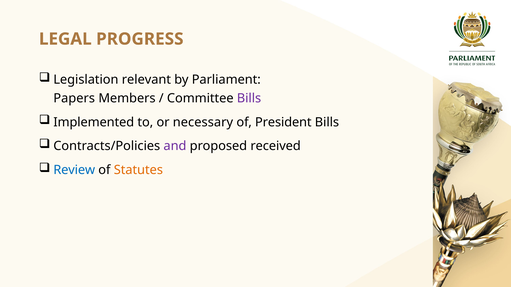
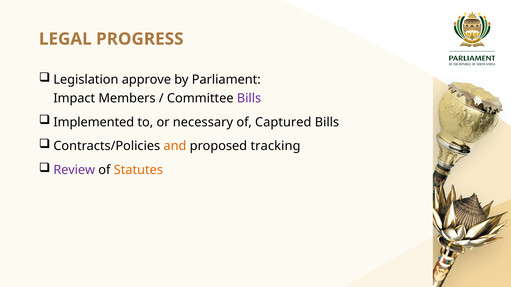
relevant: relevant -> approve (146, 80)
Papers: Papers -> Impact (74, 98)
President: President -> Captured (283, 122)
and colour: purple -> orange (175, 146)
received: received -> tracking (275, 146)
Review colour: blue -> purple (74, 170)
